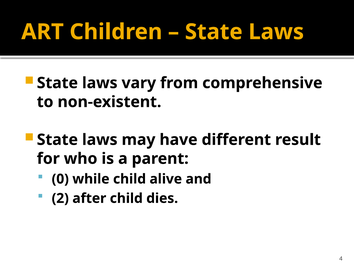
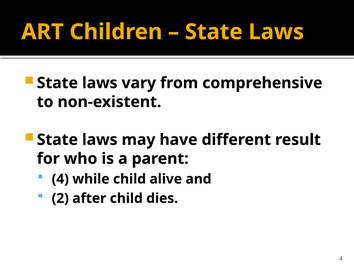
0: 0 -> 4 (60, 179)
